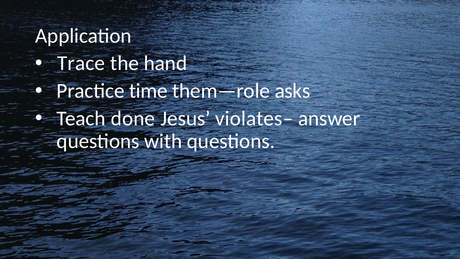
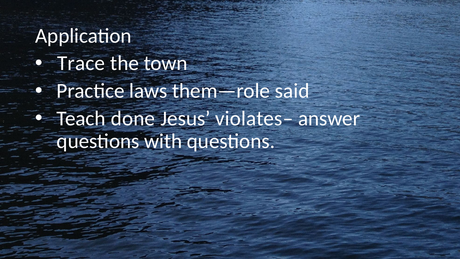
hand: hand -> town (166, 63)
time: time -> laws (148, 91)
asks: asks -> said (292, 91)
